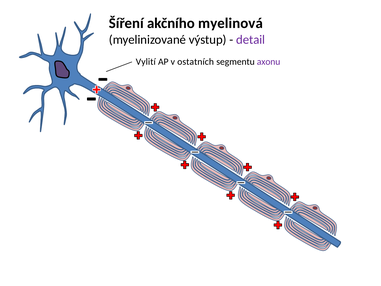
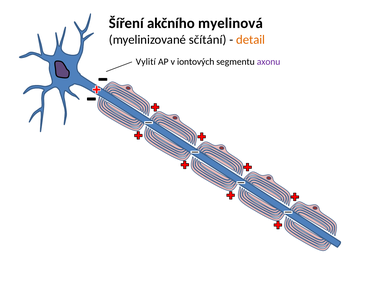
výstup: výstup -> sčítání (208, 40)
detail colour: purple -> orange (251, 40)
ostatních: ostatních -> iontových (196, 62)
